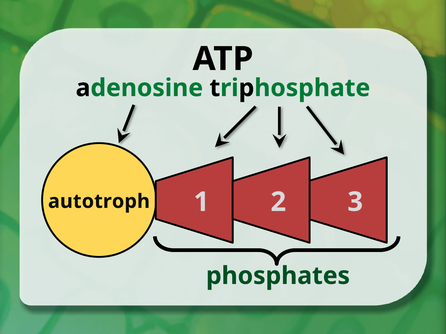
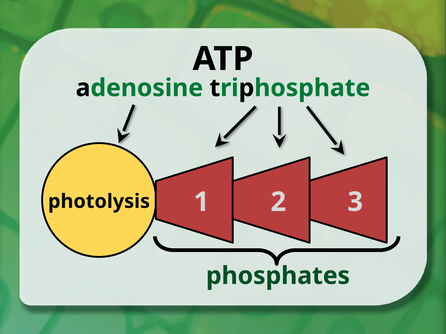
autotroph: autotroph -> photolysis (99, 202)
